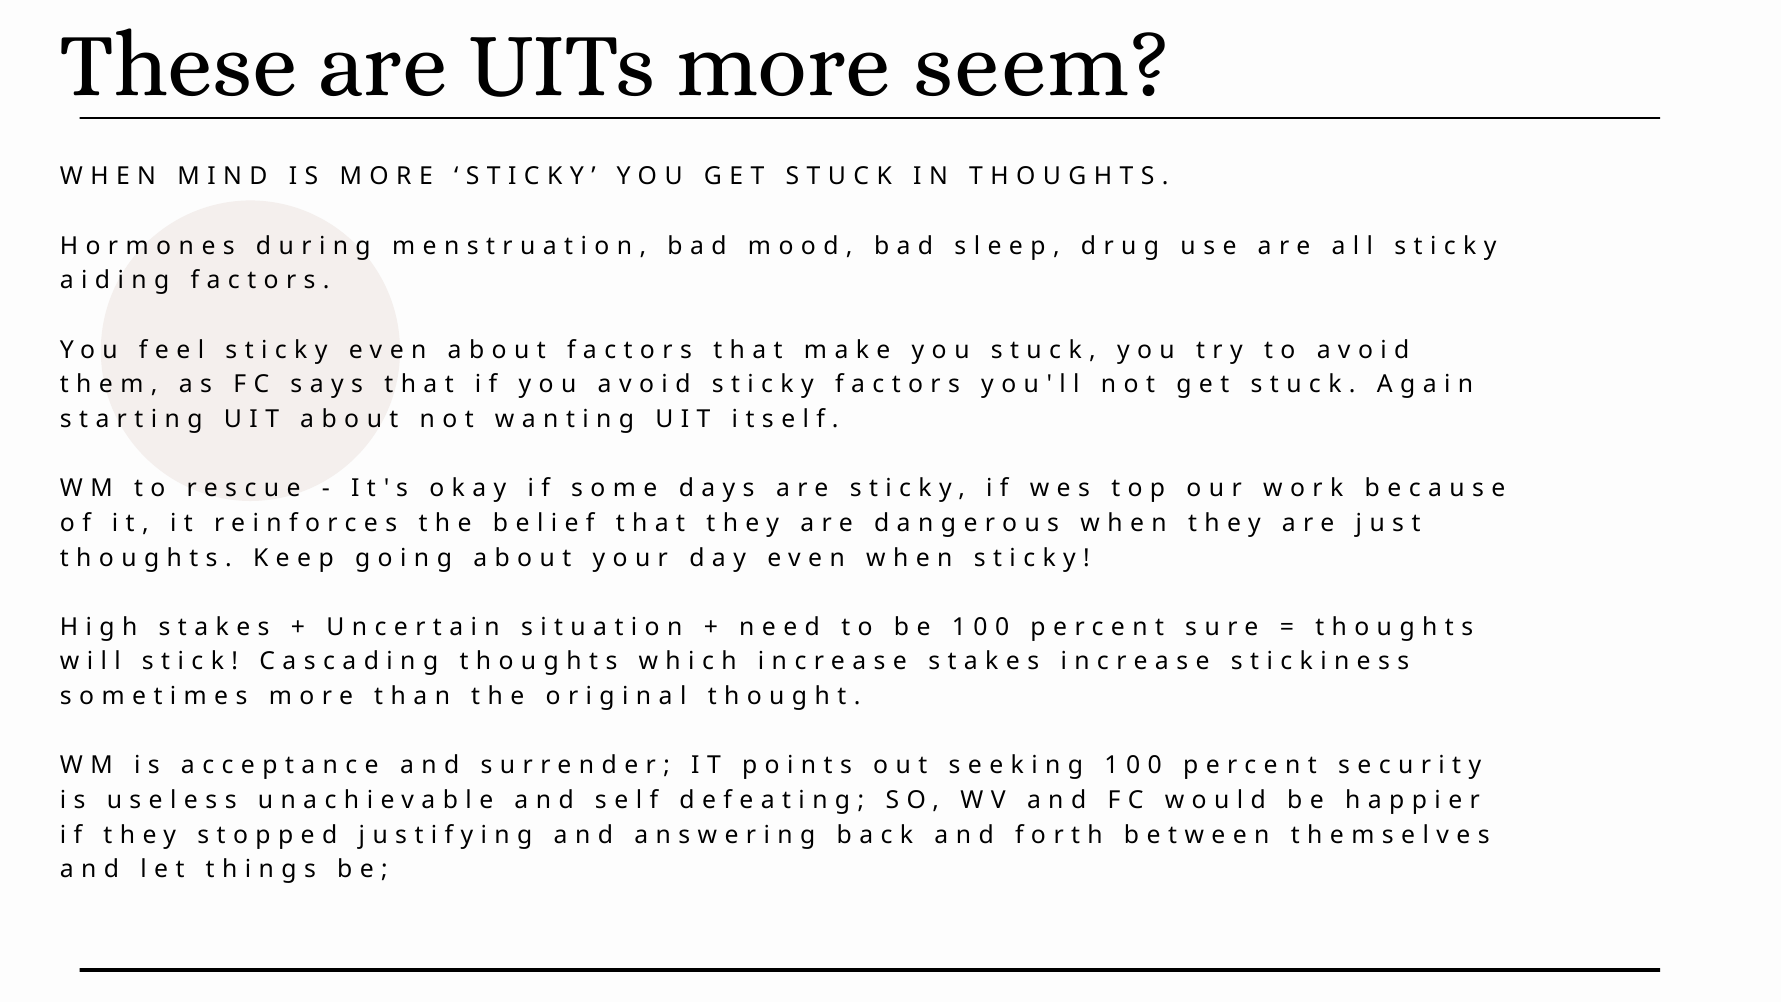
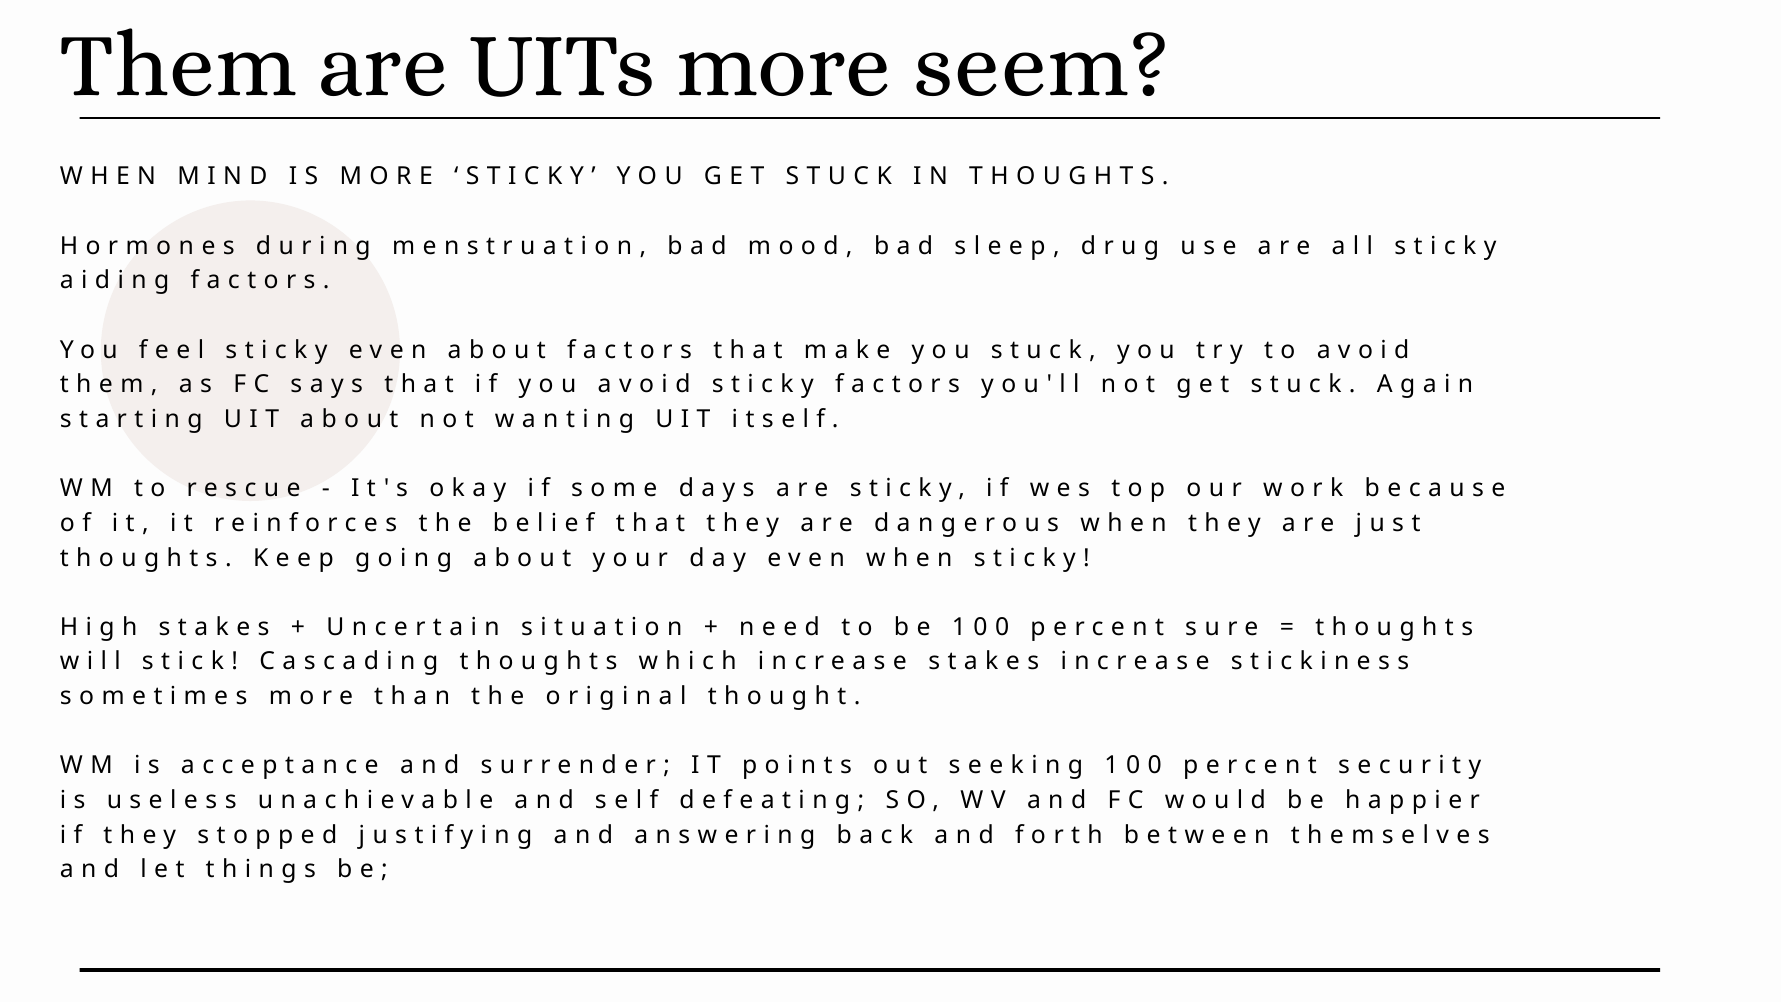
These: These -> Them (179, 65)
